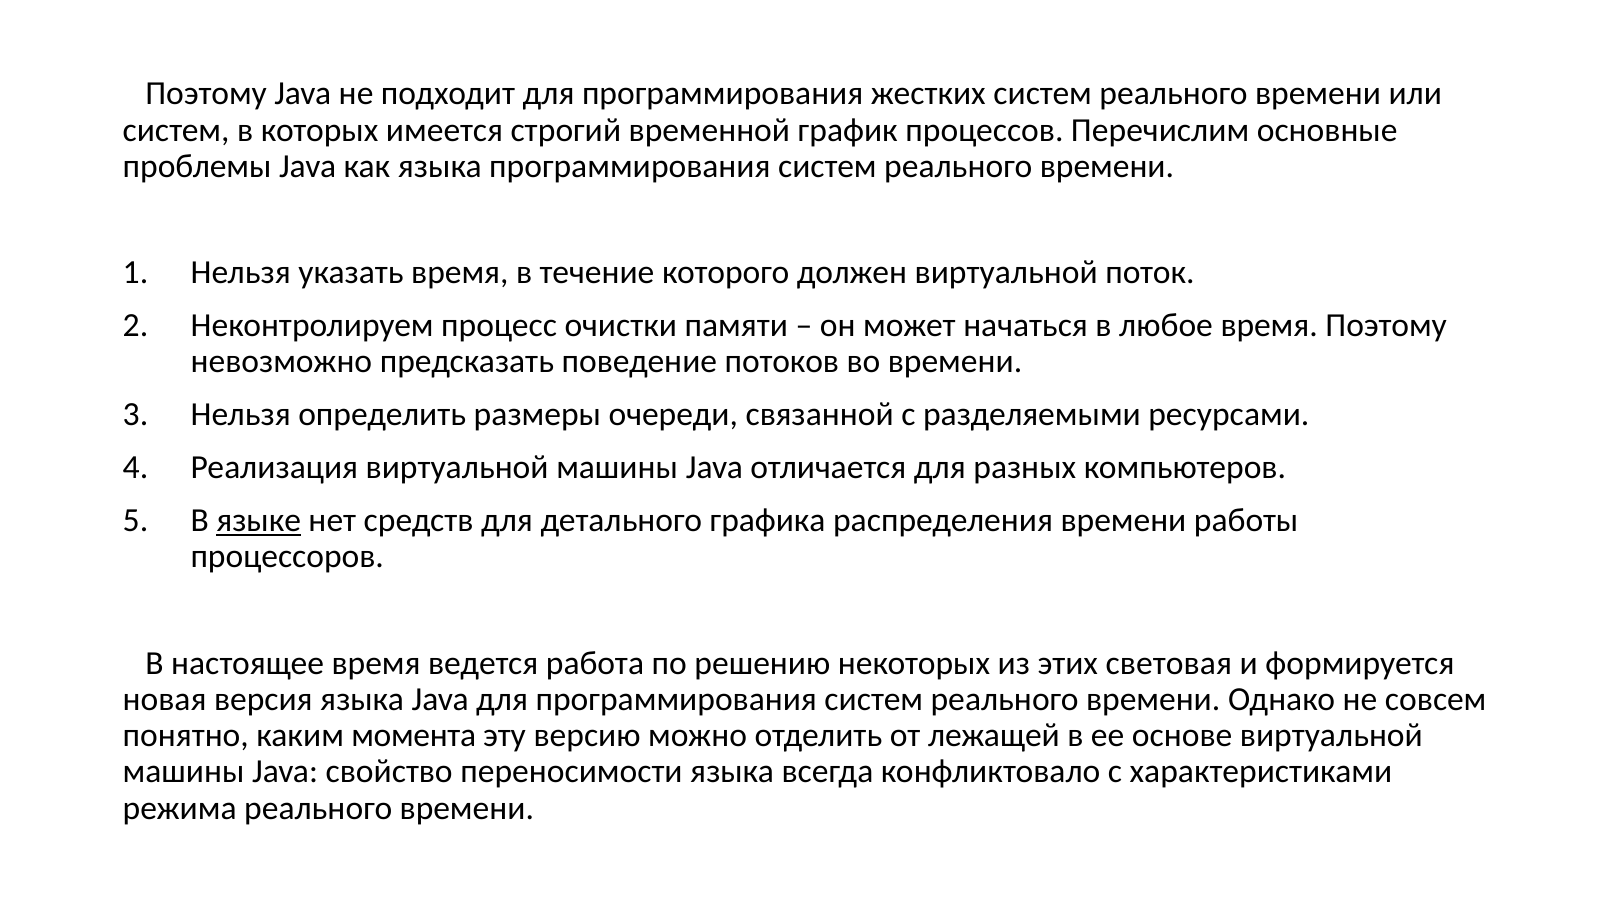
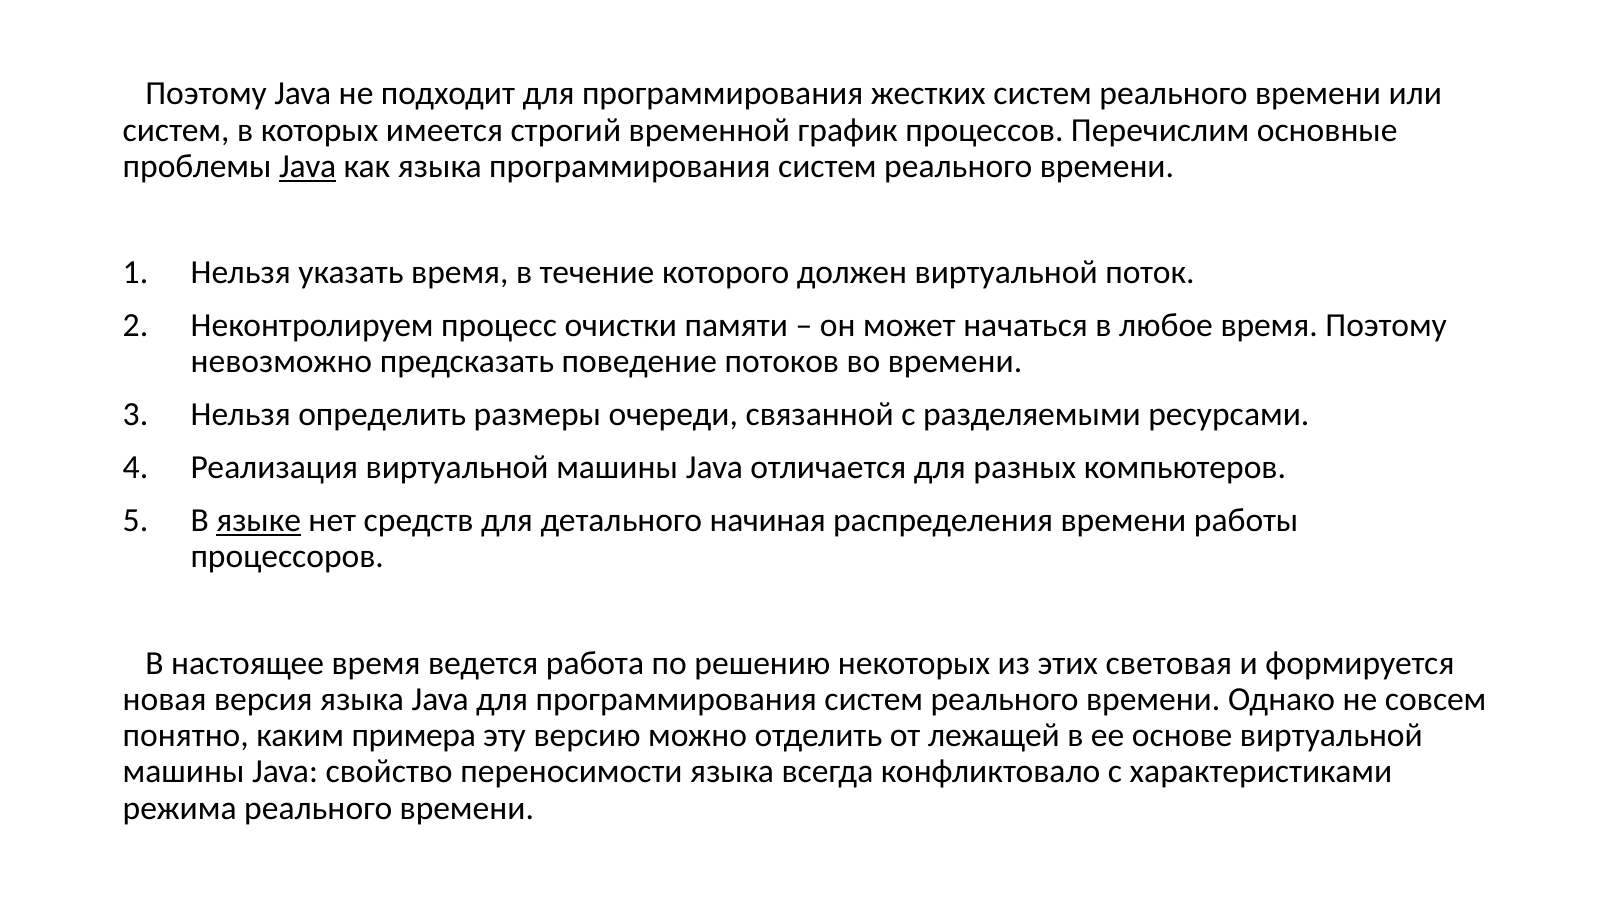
Java underline: none -> present (308, 166)
графика: графика -> начиная (768, 520)
момента: момента -> примера (414, 735)
